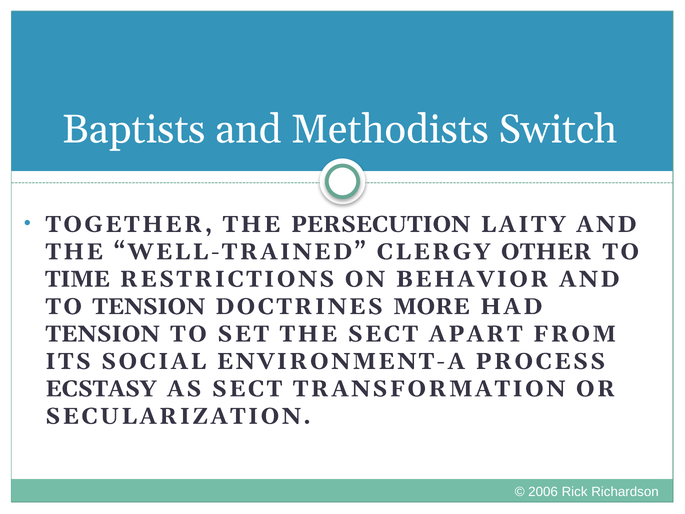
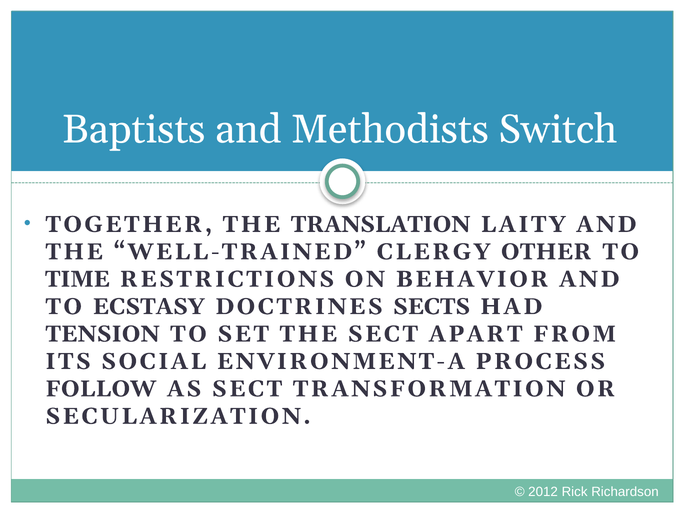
PERSECUTION: PERSECUTION -> TRANSLATION (381, 224)
TO TENSION: TENSION -> ECSTASY (149, 306)
MORE: MORE -> SECTS (432, 306)
ECSTASY: ECSTASY -> FOLLOW (101, 389)
2006: 2006 -> 2012 (543, 492)
